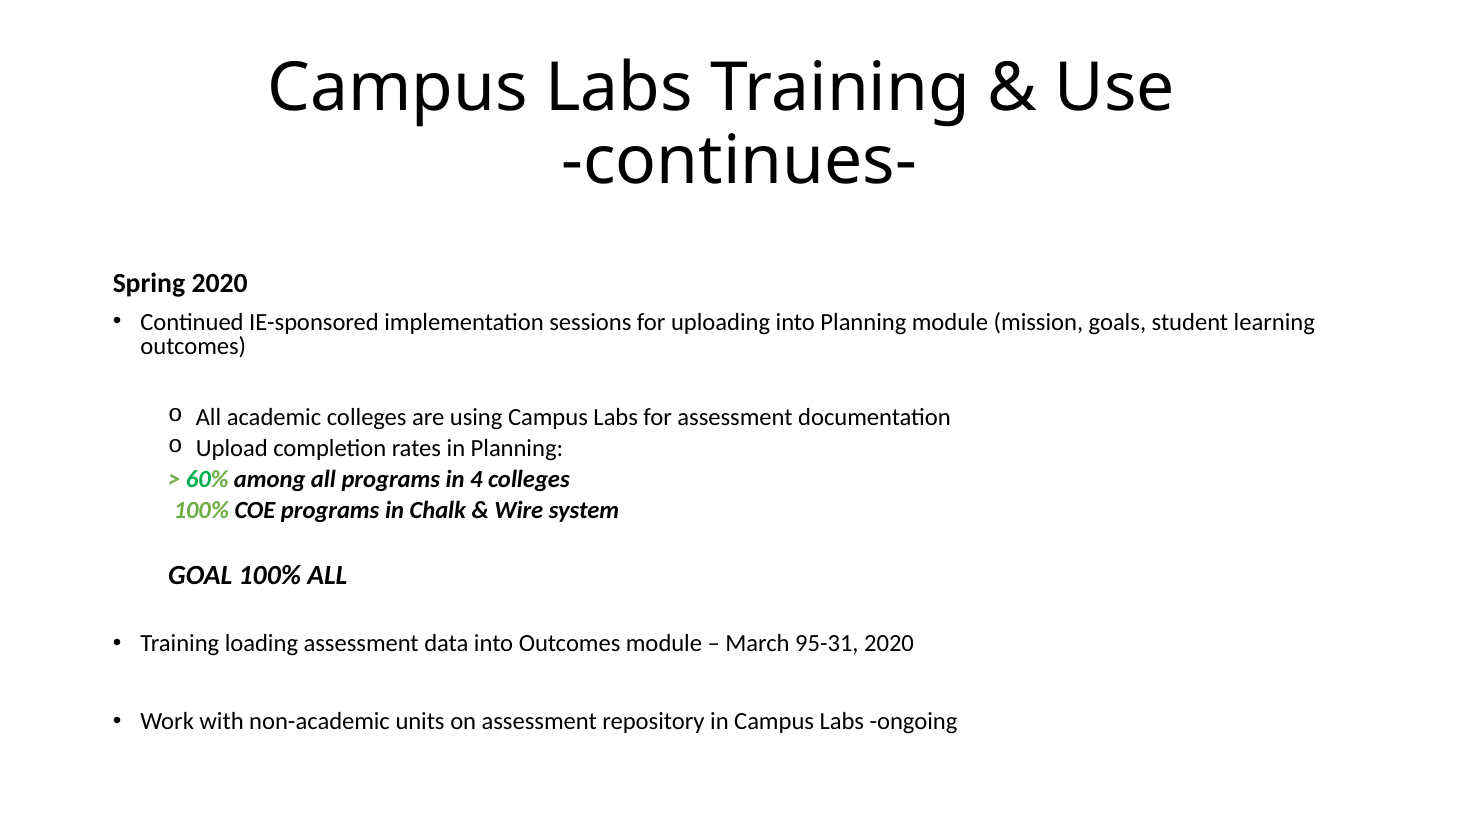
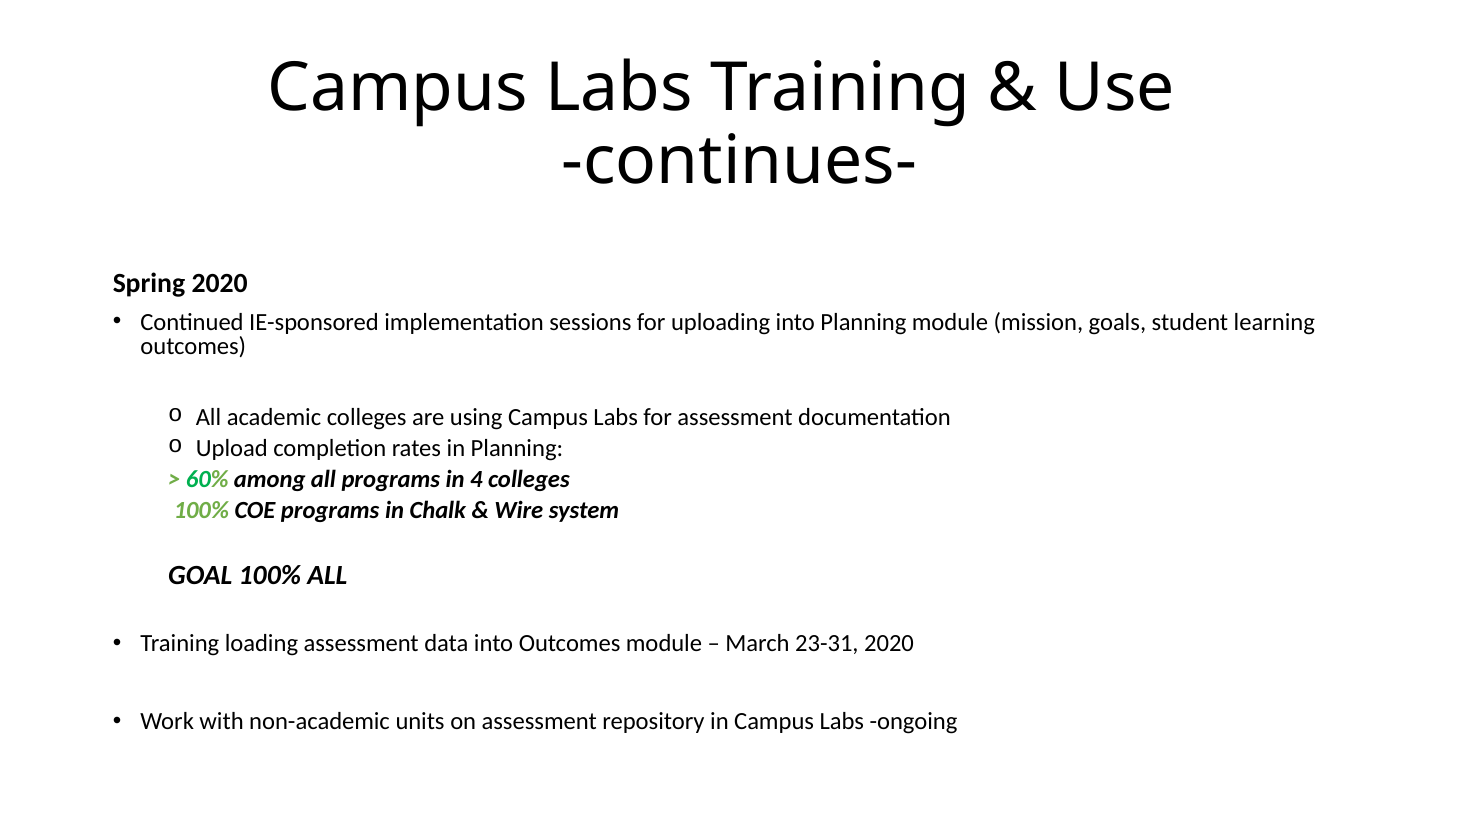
95-31: 95-31 -> 23-31 (827, 644)
